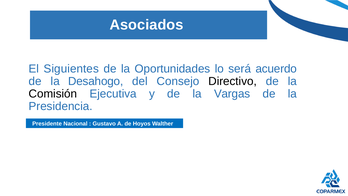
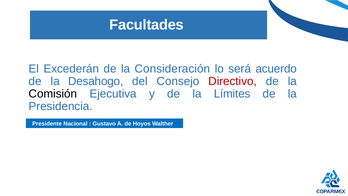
Asociados: Asociados -> Facultades (147, 25)
Siguientes: Siguientes -> Excederán (71, 69)
Oportunidades: Oportunidades -> Consideración (172, 69)
Directivo colour: black -> red (233, 81)
Vargas: Vargas -> Límites (232, 94)
